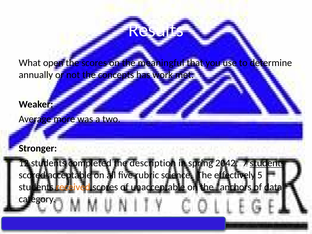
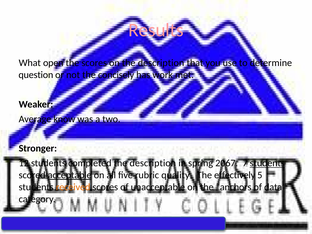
Results colour: white -> pink (156, 30)
on the meaningful: meaningful -> description (161, 63)
annually: annually -> question (36, 75)
concepts: concepts -> concisely (116, 75)
more: more -> know (64, 119)
2042: 2042 -> 2067 (227, 163)
acceptable underline: none -> present (70, 175)
science: science -> quality (177, 175)
